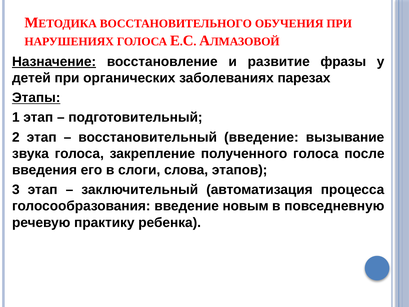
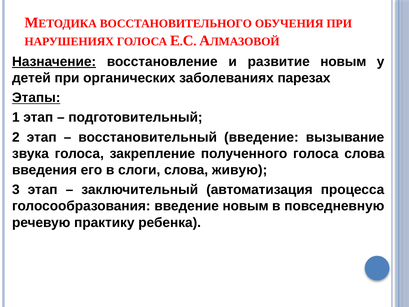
развитие фразы: фразы -> новым (343, 61)
голоса после: после -> слова (364, 153)
этапов: этапов -> живую (240, 170)
